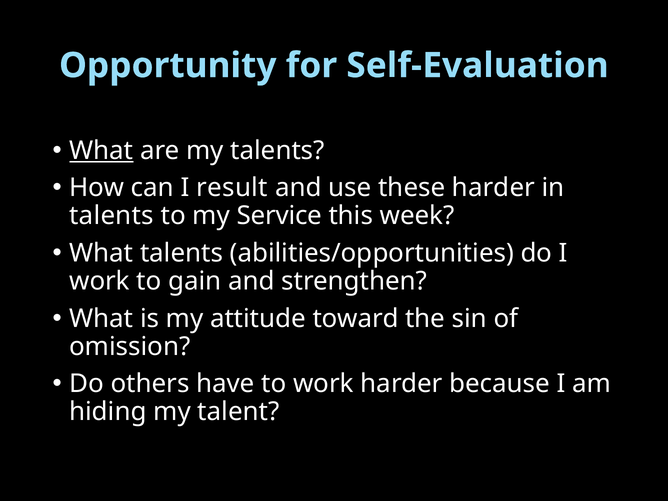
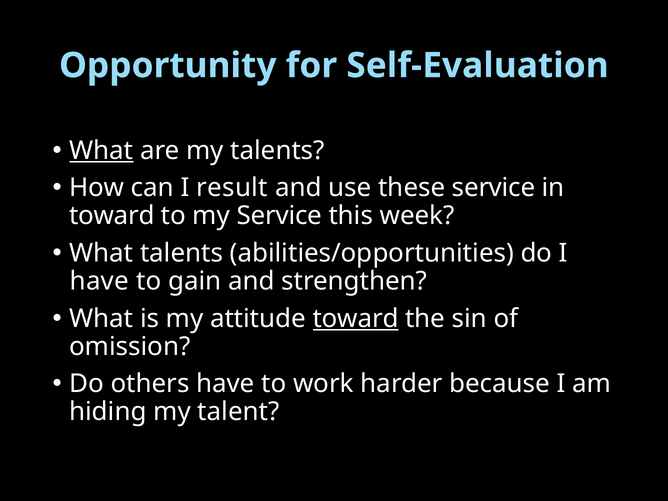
these harder: harder -> service (494, 188)
talents: talents -> toward (112, 216)
work: work -> have (99, 281)
toward underline: none -> present (356, 318)
